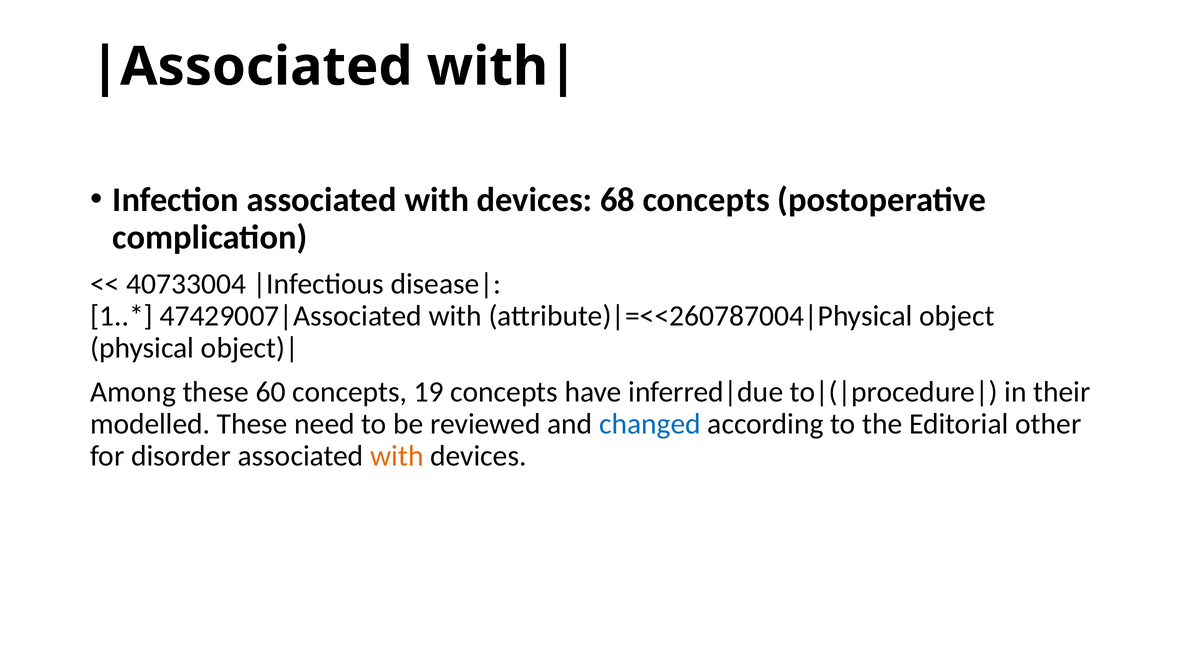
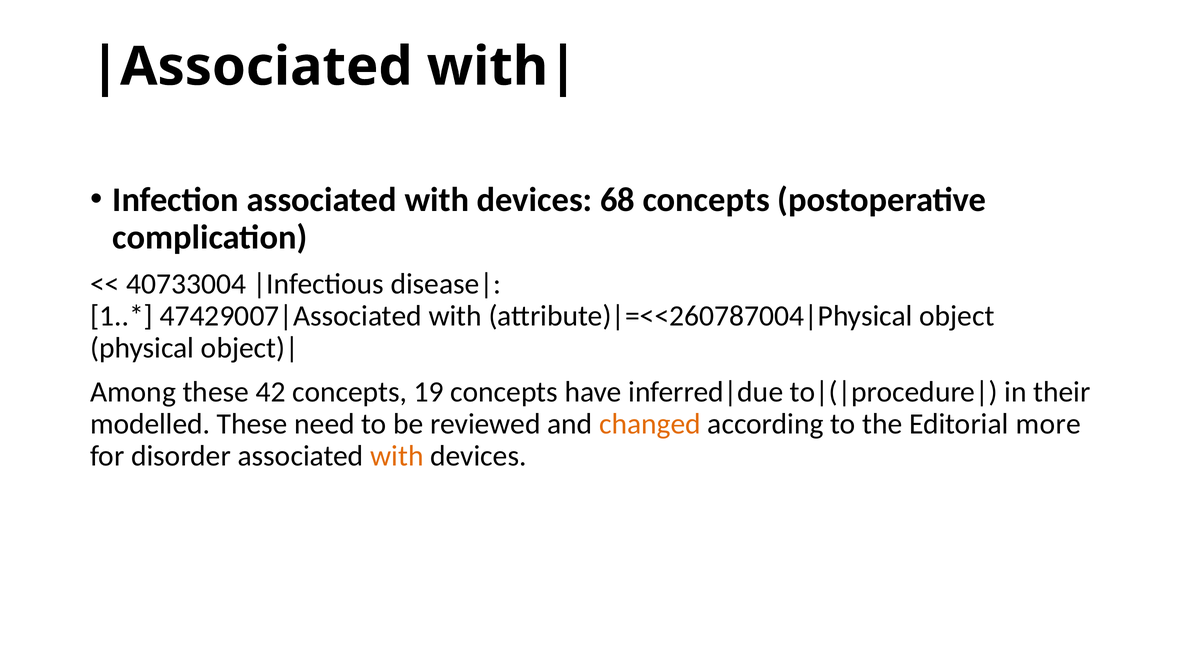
60: 60 -> 42 (271, 392)
changed colour: blue -> orange (650, 424)
other: other -> more (1048, 424)
